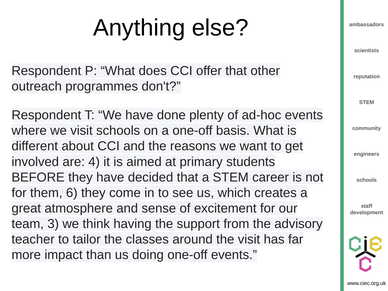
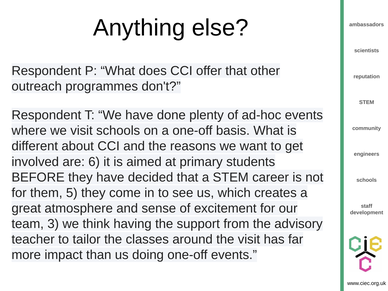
4: 4 -> 6 (94, 162)
6: 6 -> 5 (72, 193)
